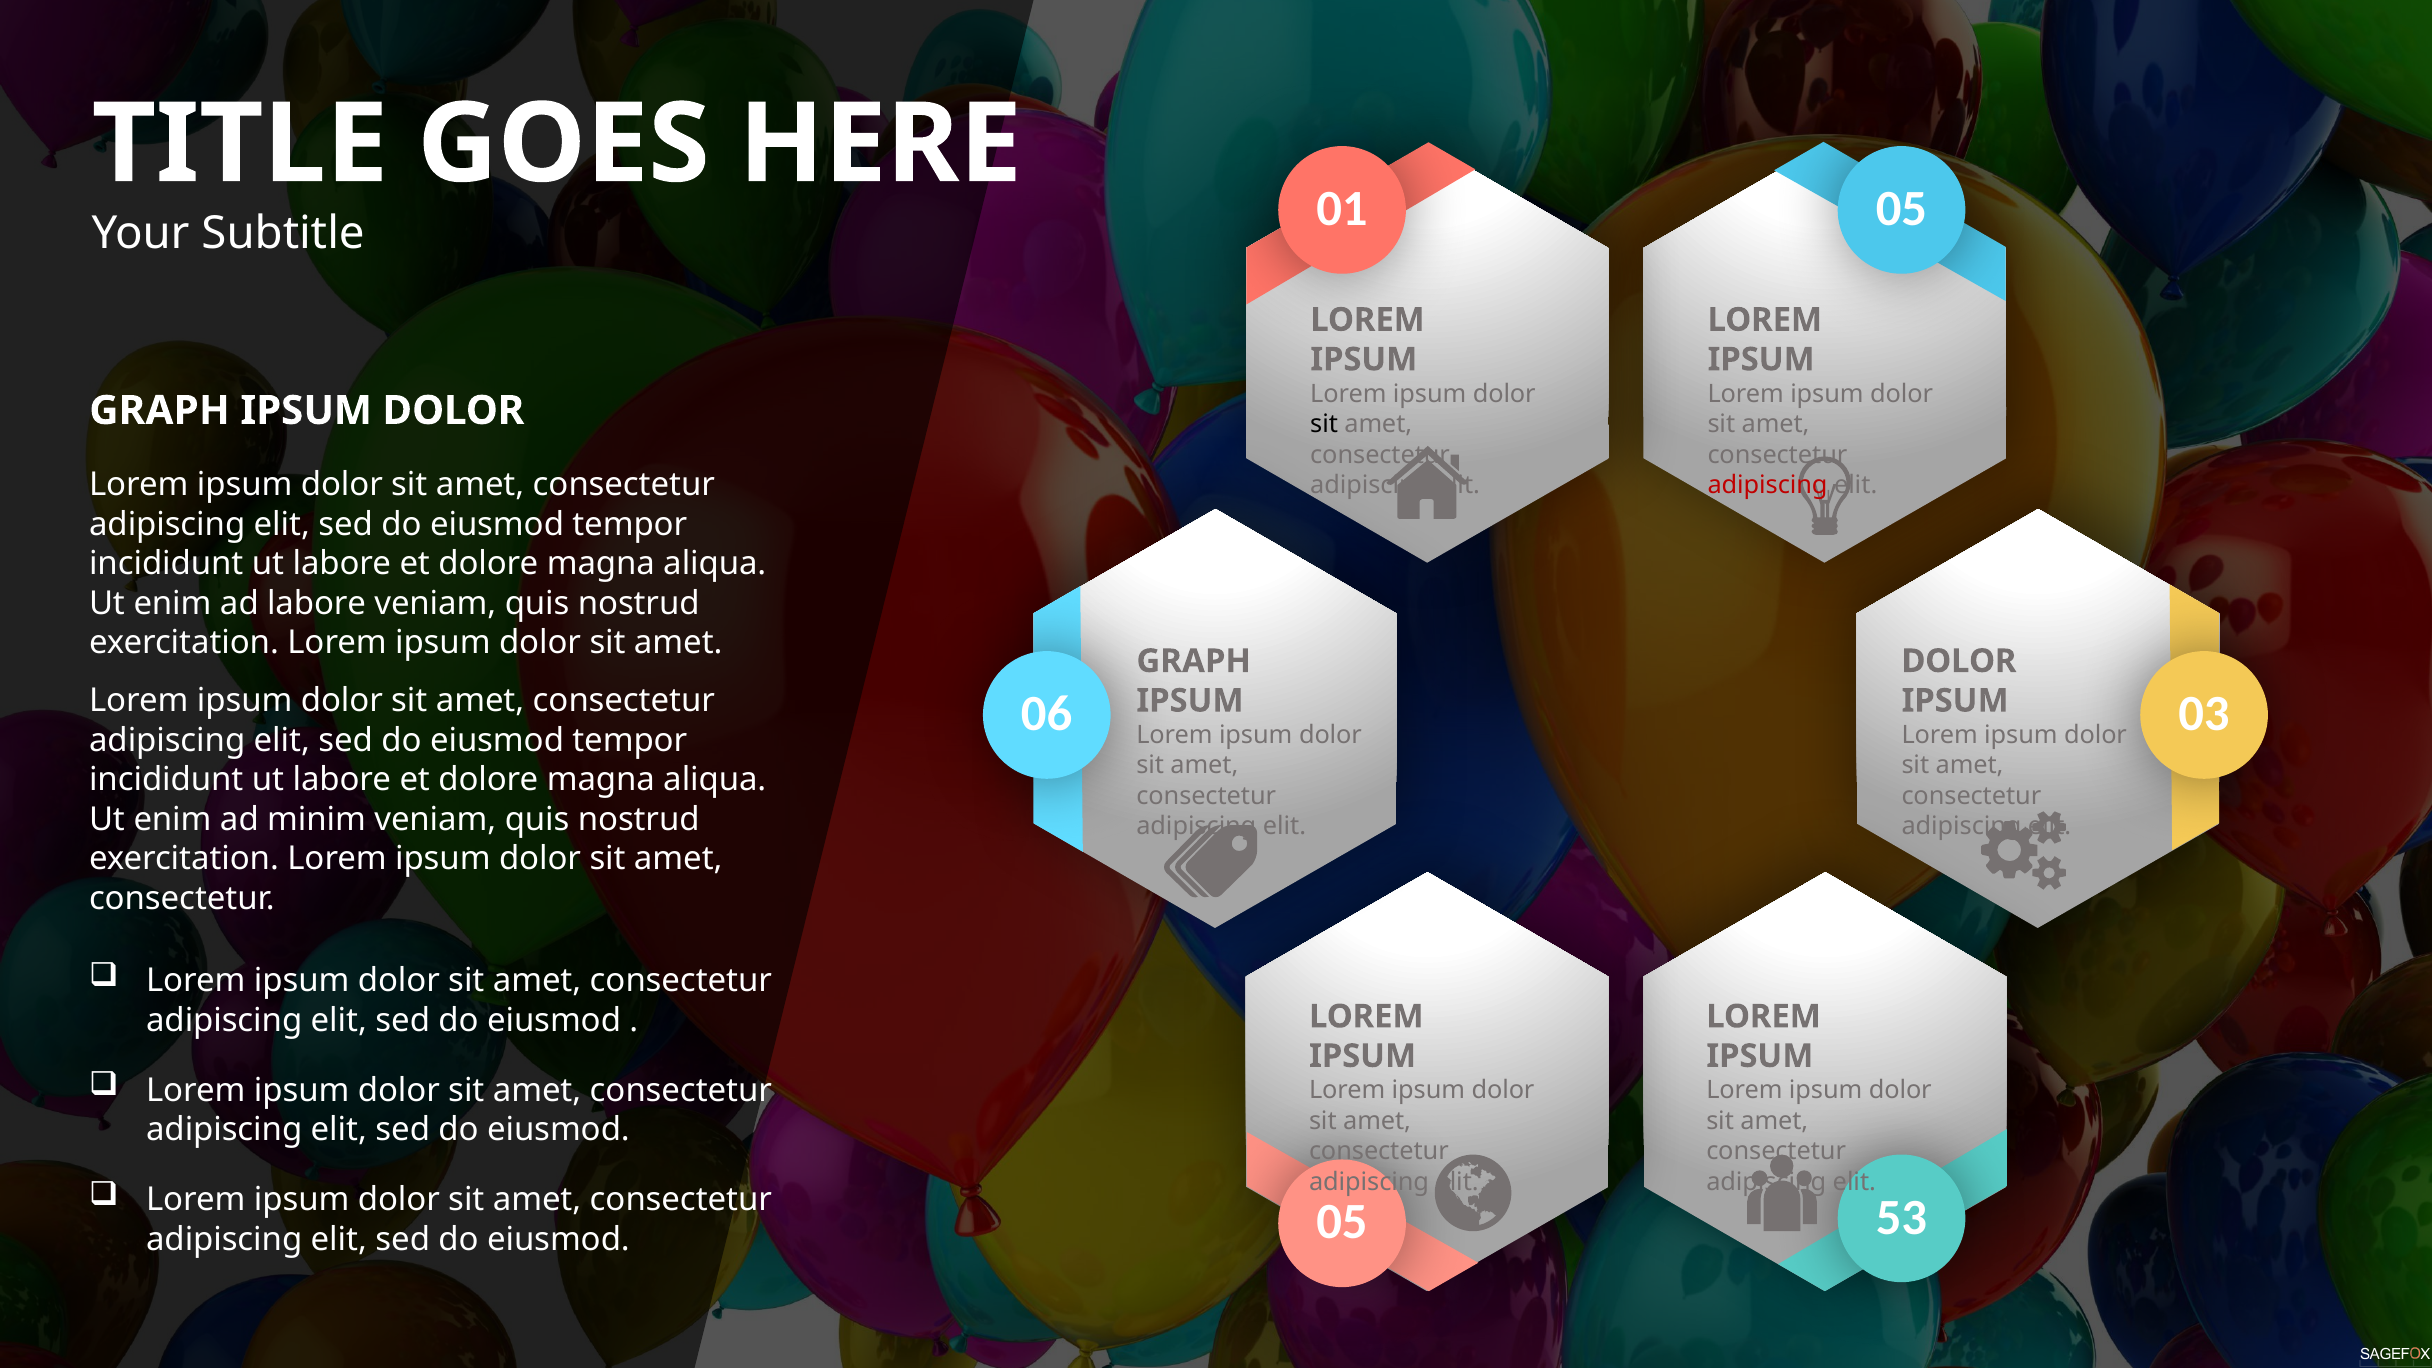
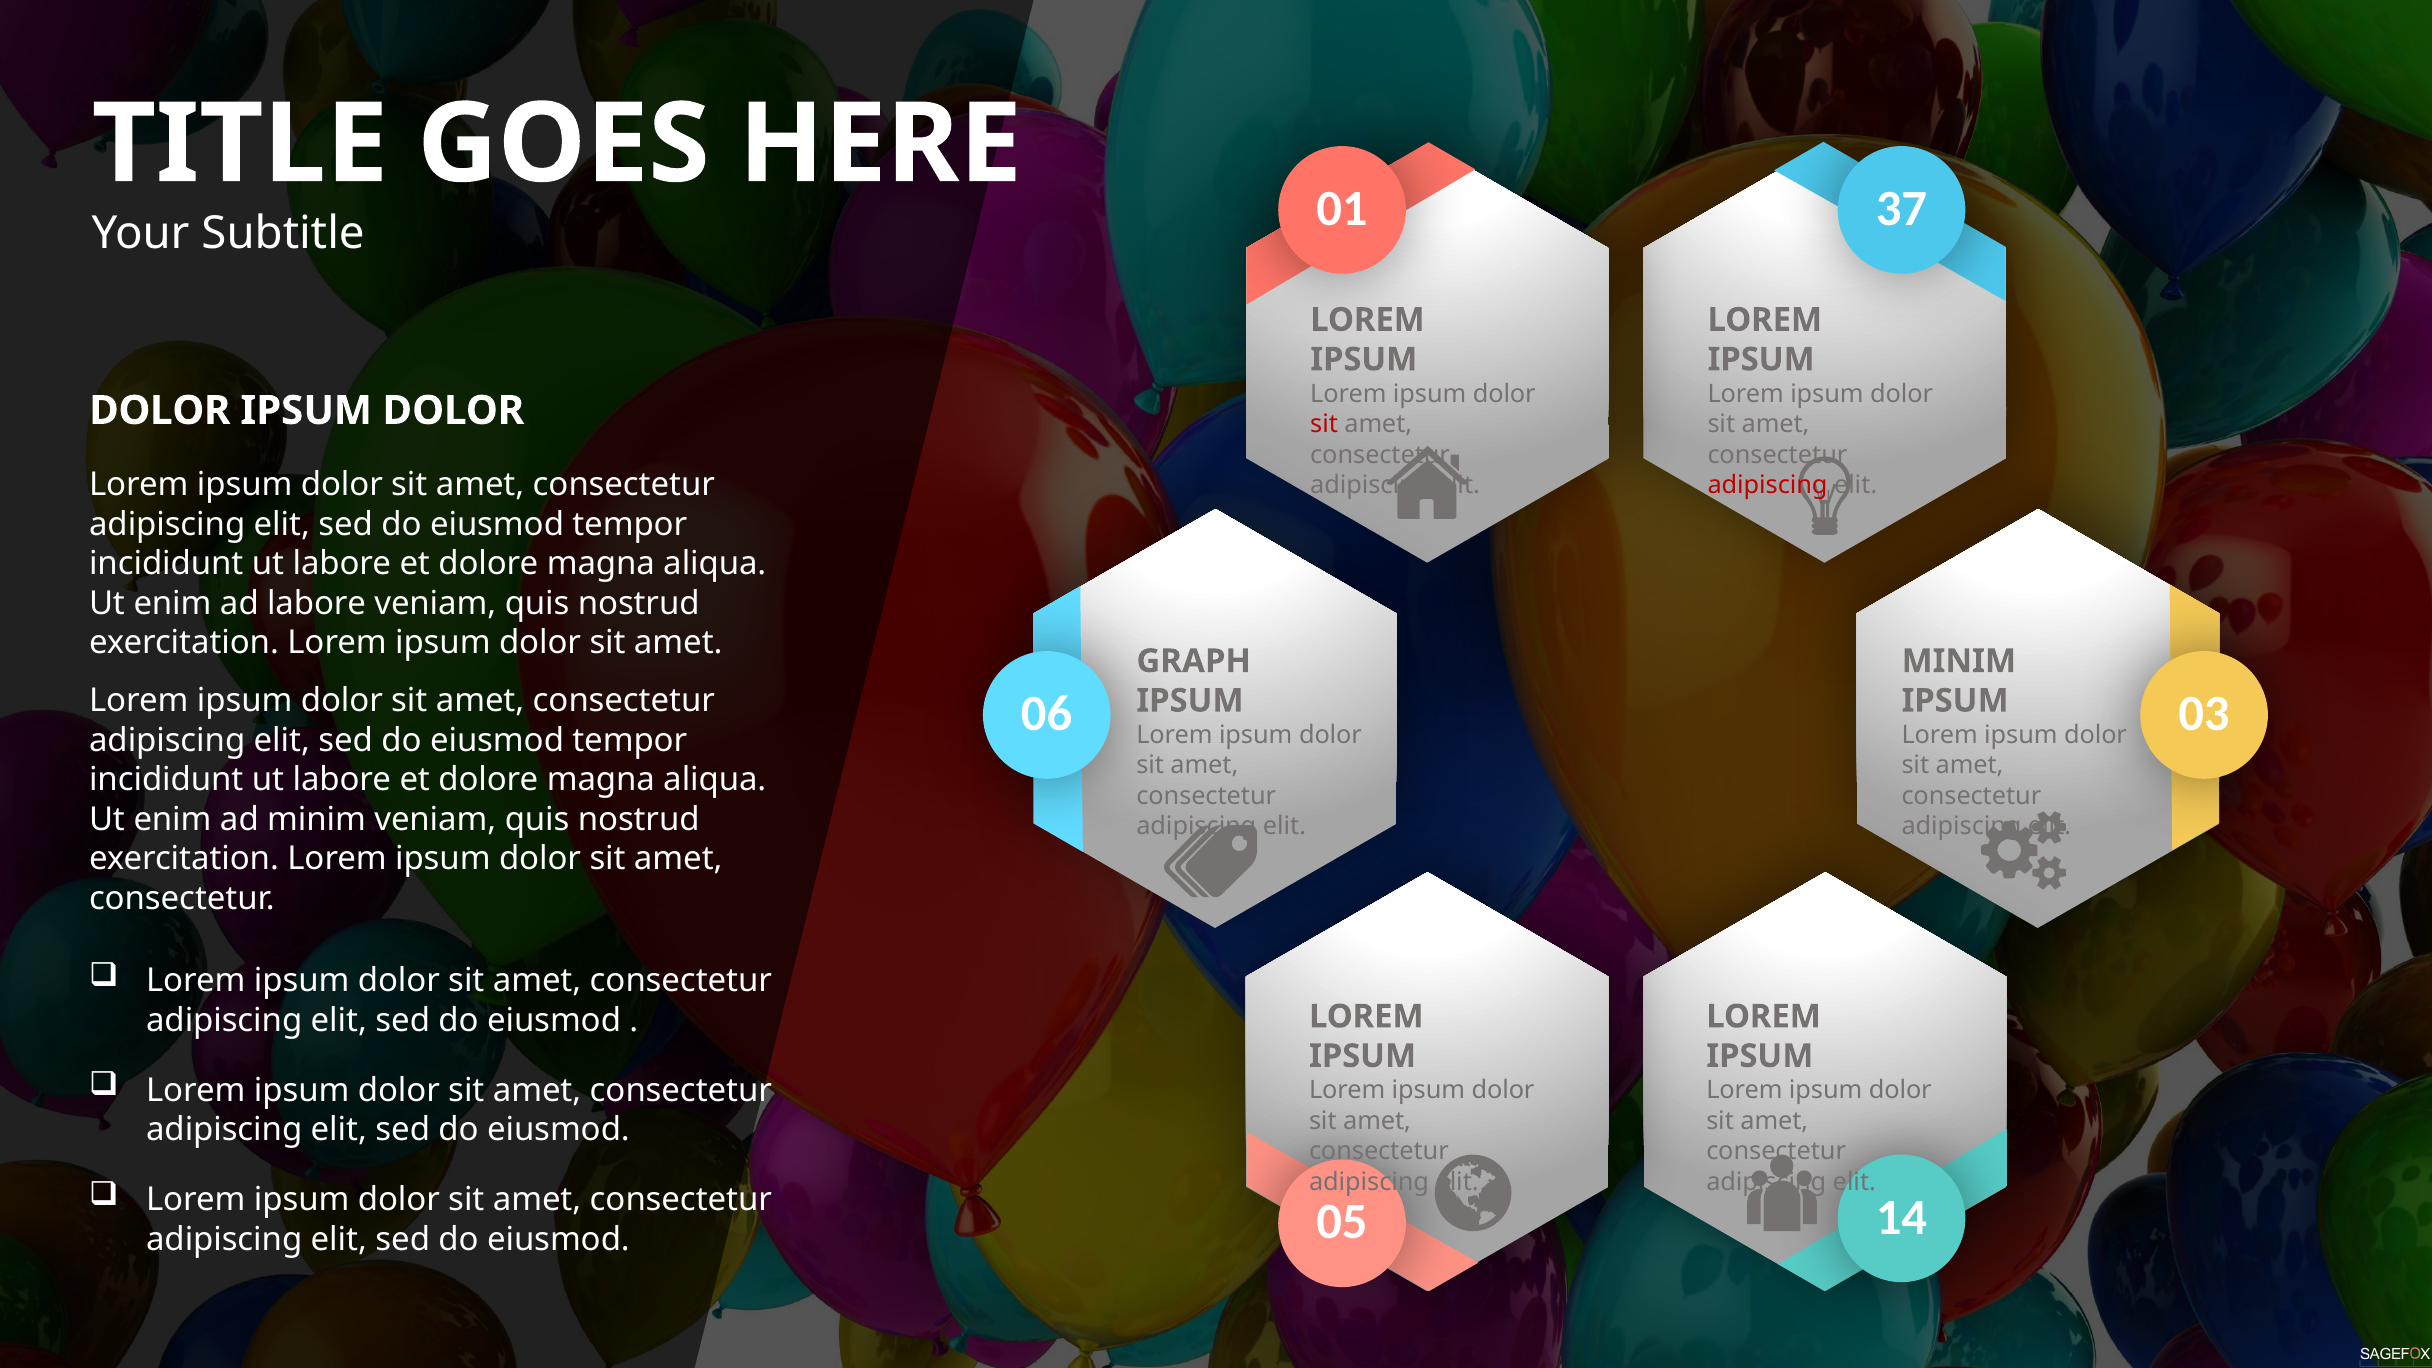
01 05: 05 -> 37 (1901, 209)
GRAPH: GRAPH -> DOLOR (160, 411)
sit colour: black -> red (1324, 424)
DOLOR: DOLOR -> MINIM (1959, 661)
53: 53 -> 14 (1901, 1217)
